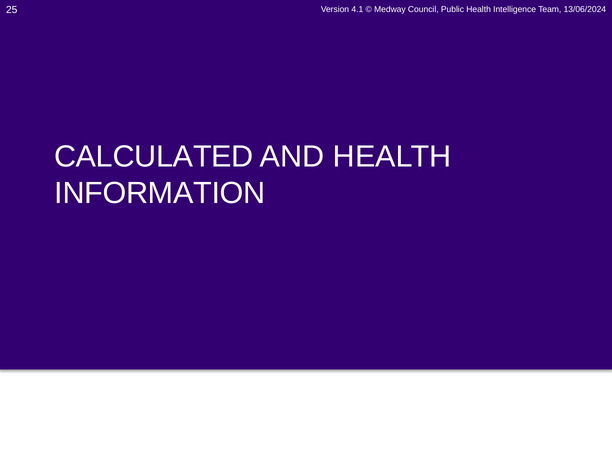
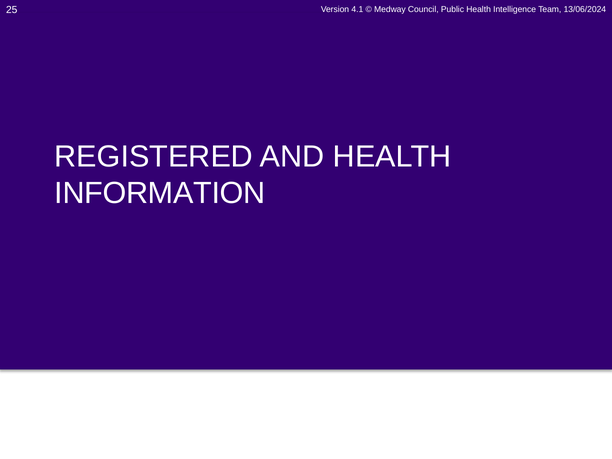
CALCULATED: CALCULATED -> REGISTERED (154, 157)
